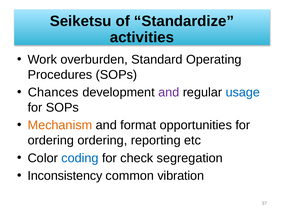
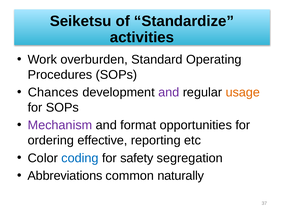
usage colour: blue -> orange (243, 92)
Mechanism colour: orange -> purple (60, 125)
ordering ordering: ordering -> effective (102, 140)
check: check -> safety (137, 158)
Inconsistency: Inconsistency -> Abbreviations (65, 176)
vibration: vibration -> naturally (181, 176)
